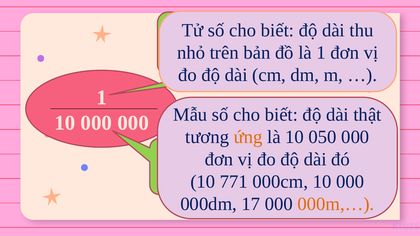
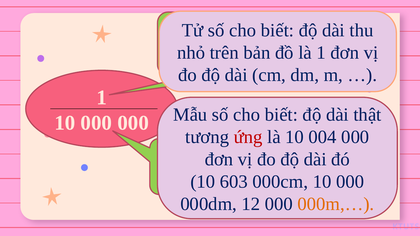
ứng colour: orange -> red (248, 137)
050: 050 -> 004 (323, 137)
771: 771 -> 603 (234, 182)
17: 17 -> 12 (251, 204)
